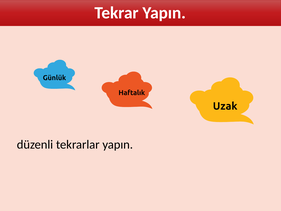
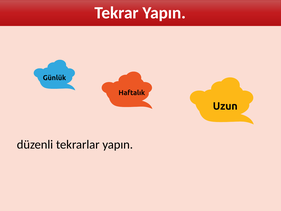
Uzak: Uzak -> Uzun (225, 106)
